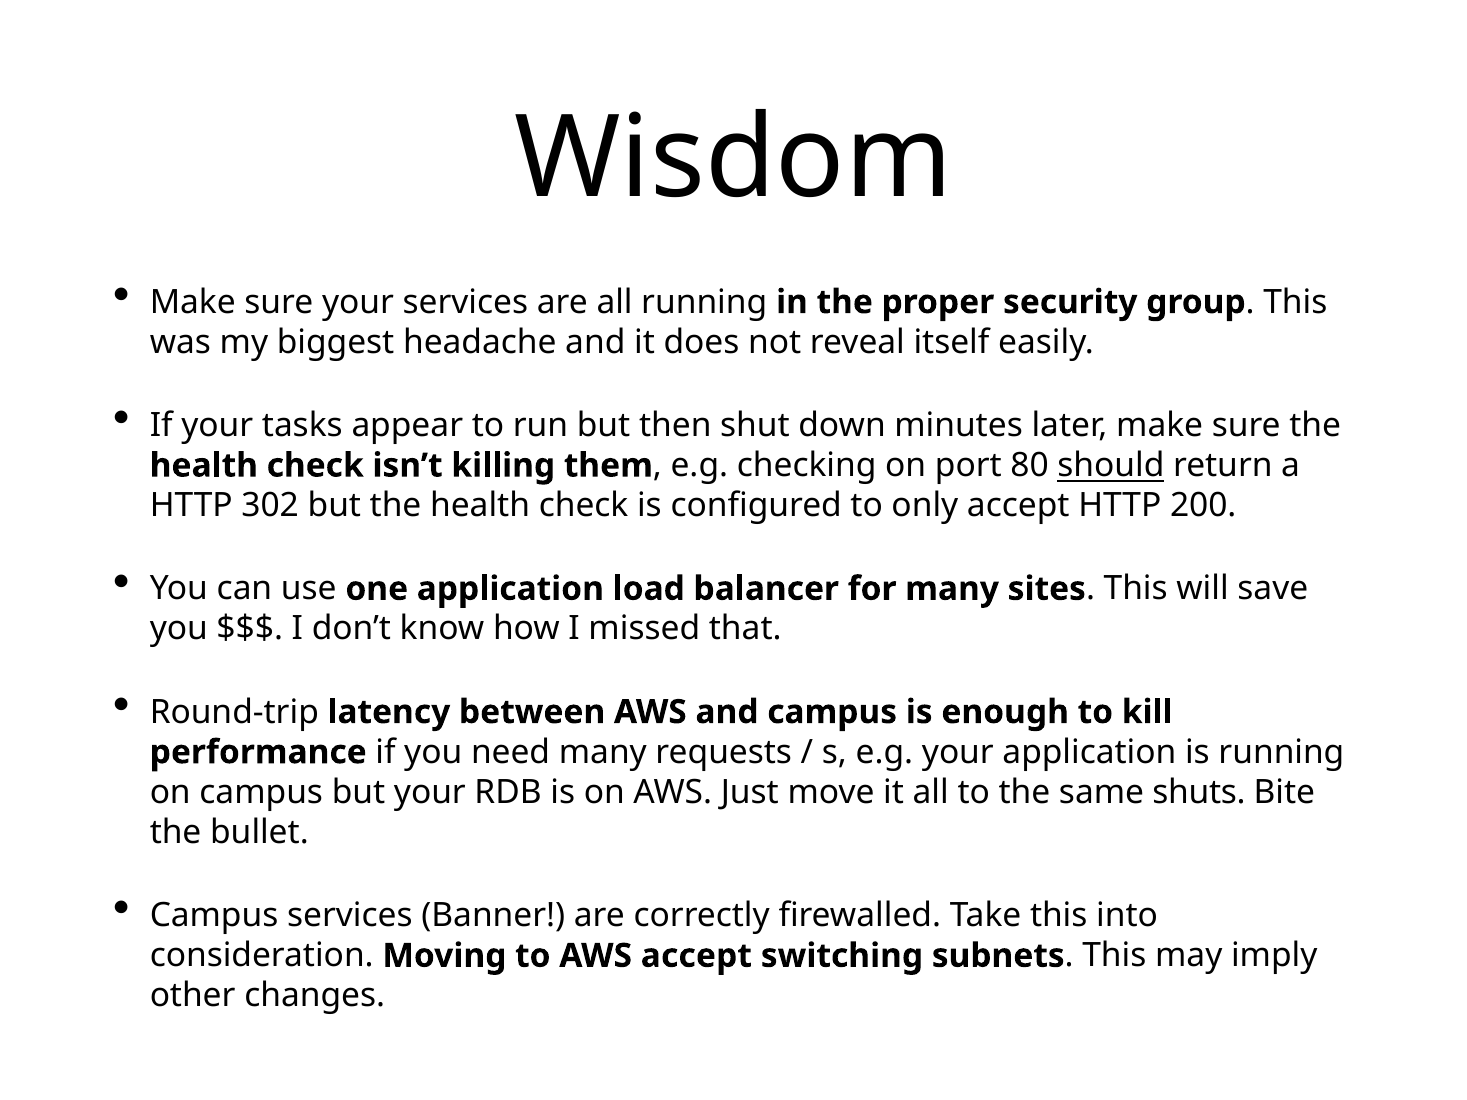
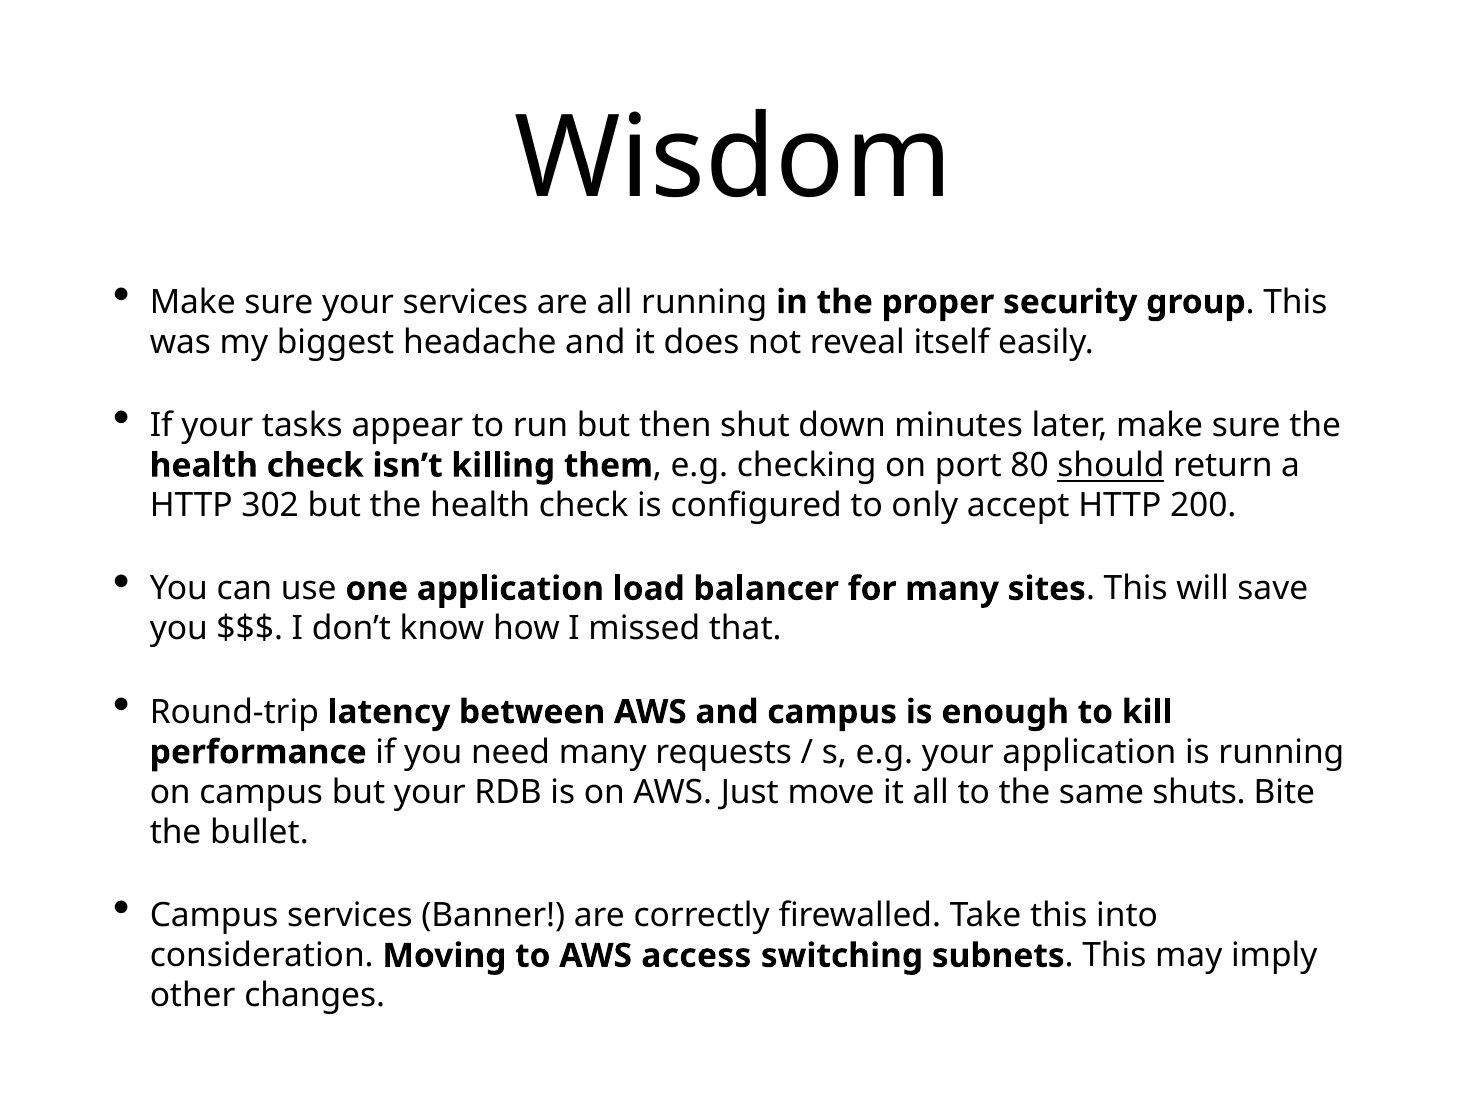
AWS accept: accept -> access (696, 956)
